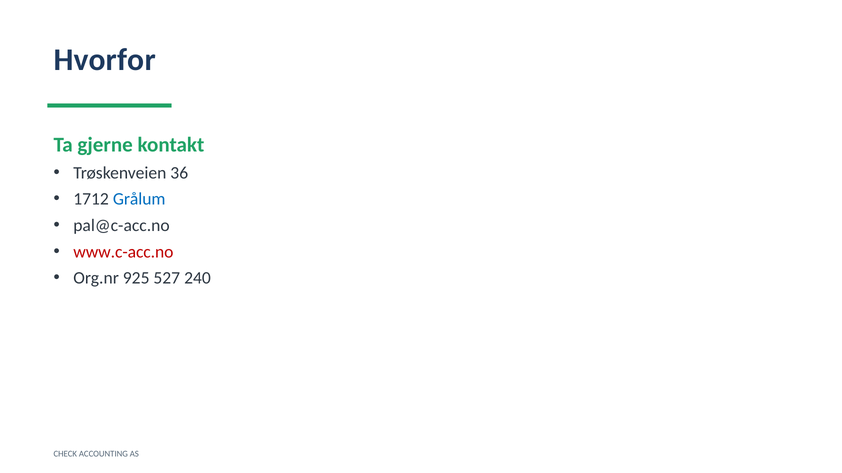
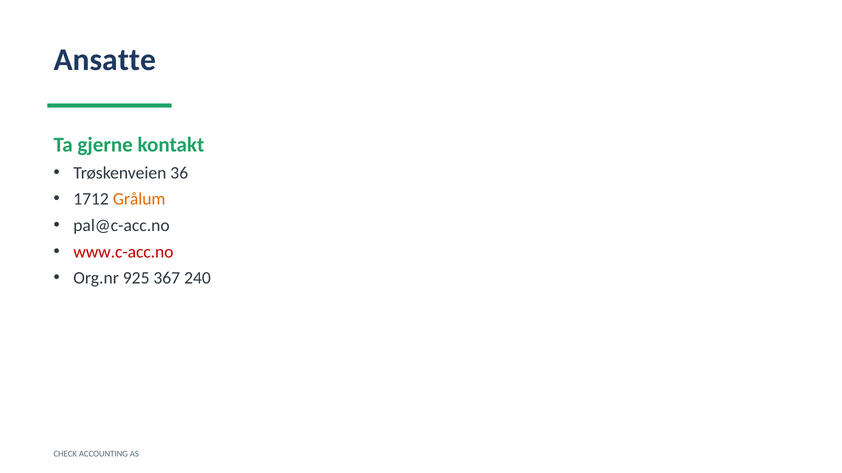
Hvorfor: Hvorfor -> Ansatte (105, 60)
Grålum colour: blue -> orange (139, 199)
527: 527 -> 367 (167, 278)
